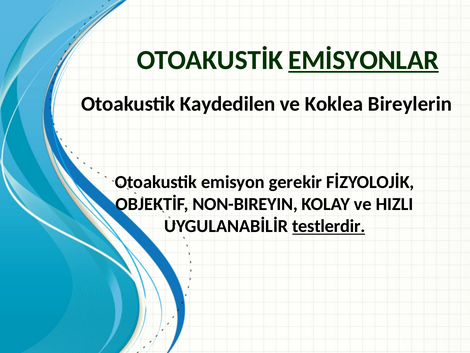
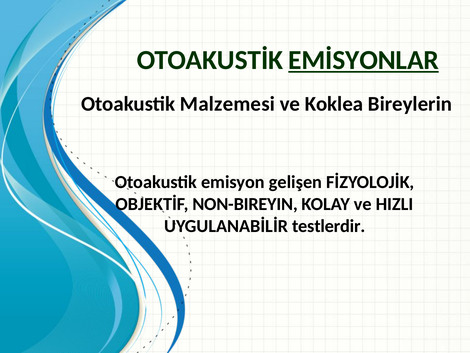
Kaydedilen: Kaydedilen -> Malzemesi (227, 104)
gerekir: gerekir -> gelişen (295, 182)
testlerdir underline: present -> none (329, 226)
